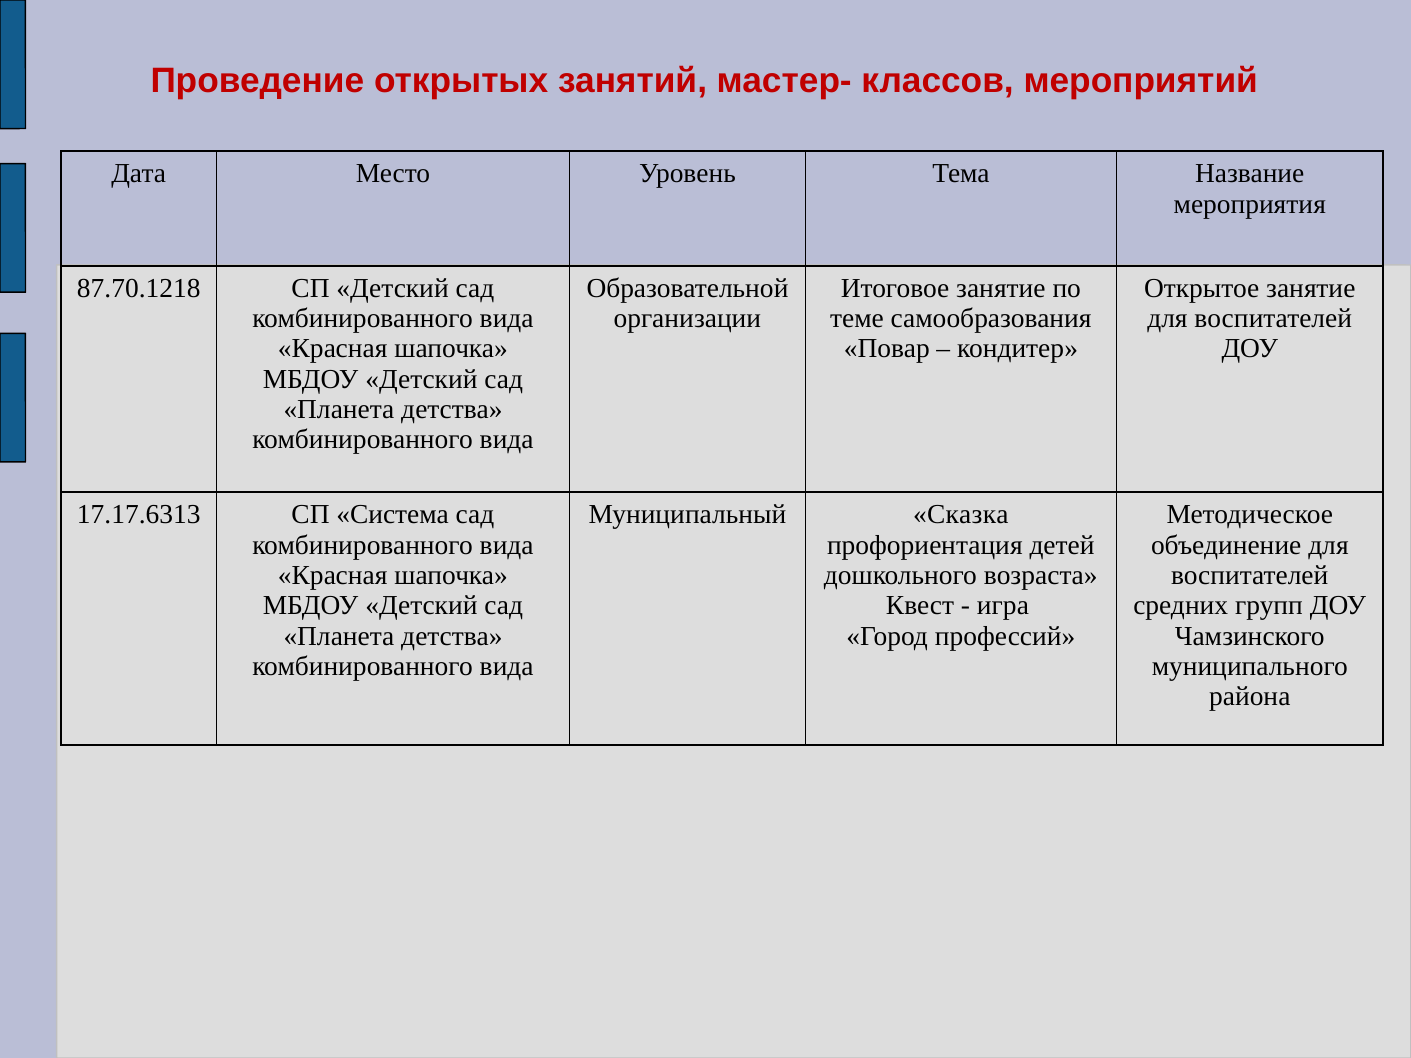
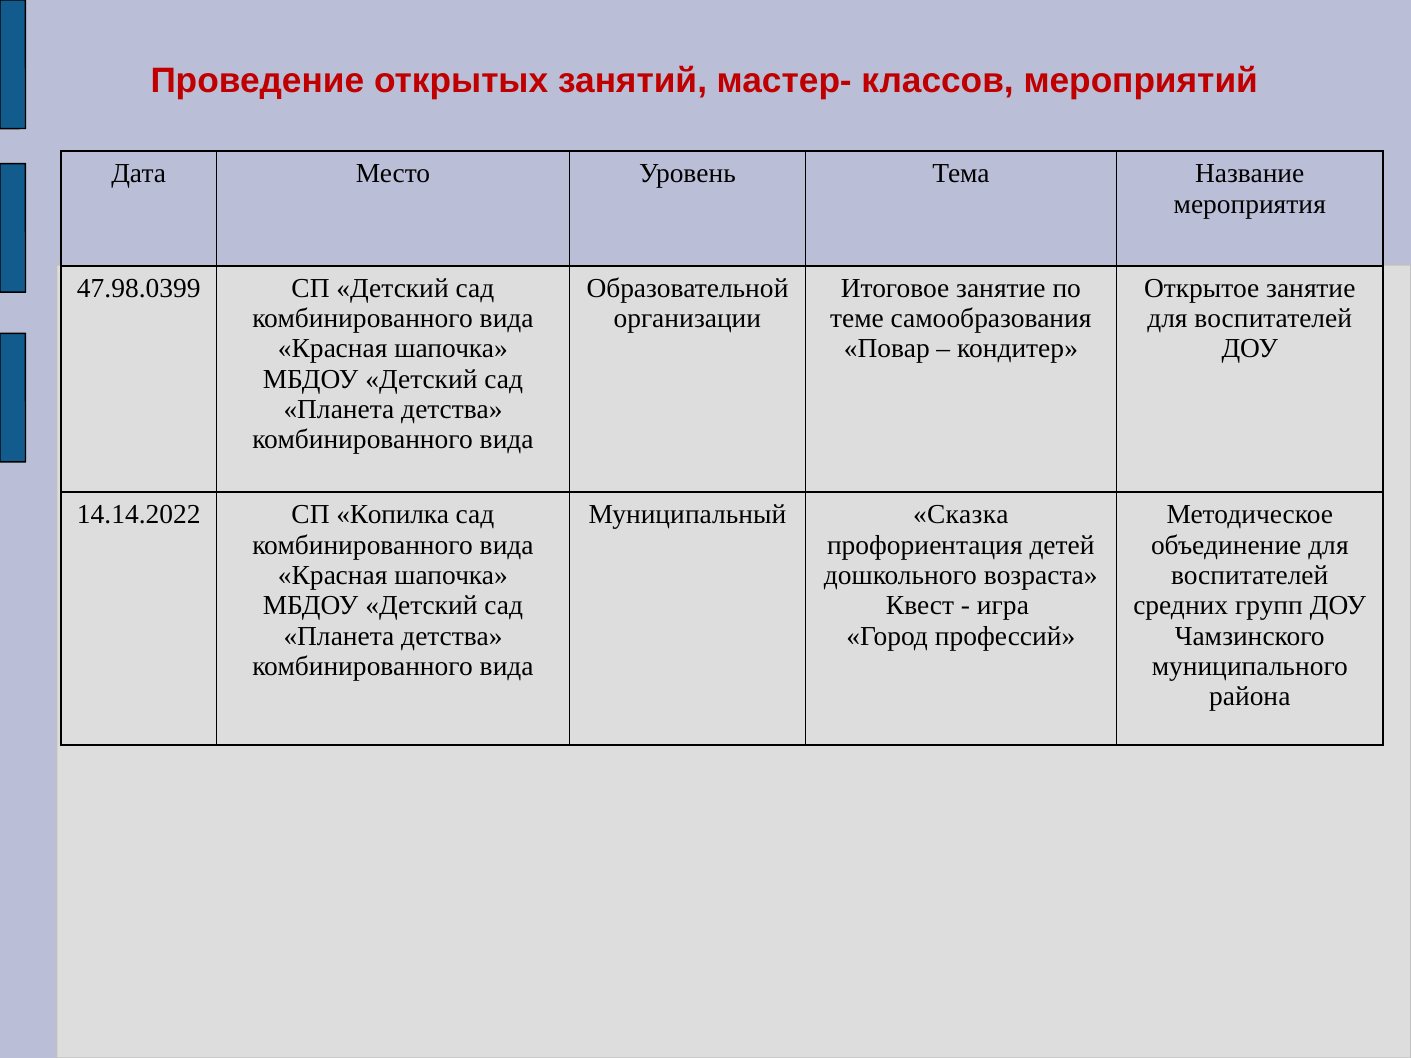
87.70.1218: 87.70.1218 -> 47.98.0399 (139, 288)
17.17.6313: 17.17.6313 -> 14.14.2022 (139, 515)
Система: Система -> Копилка (393, 515)
